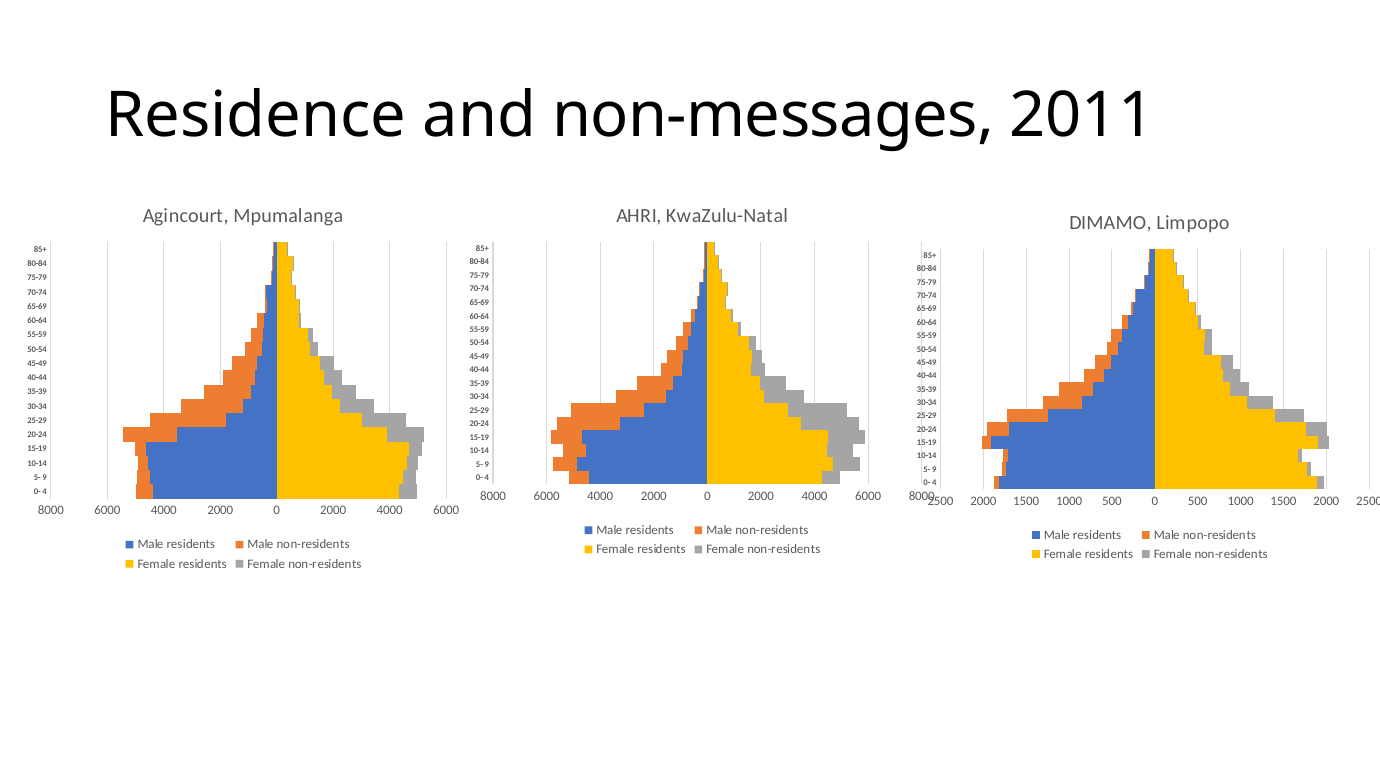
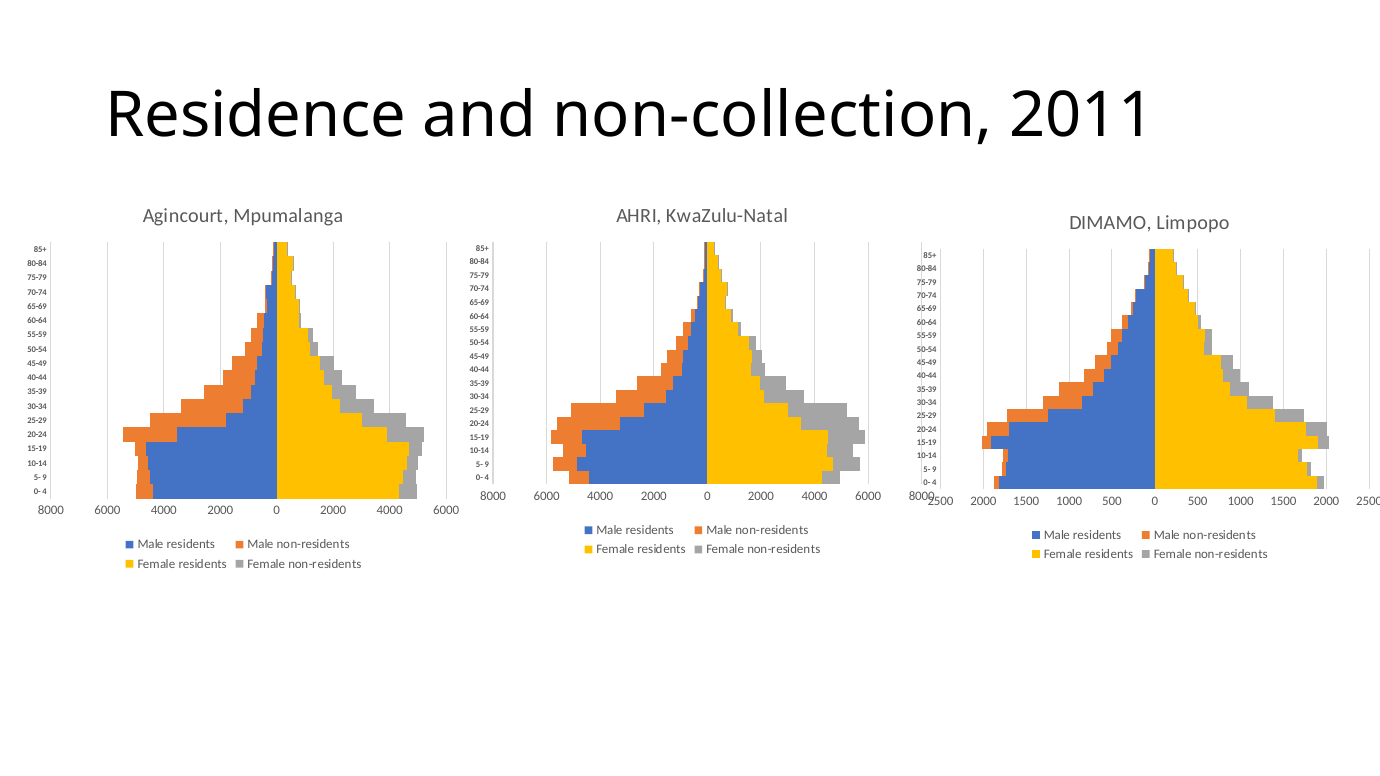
non-messages: non-messages -> non-collection (773, 116)
